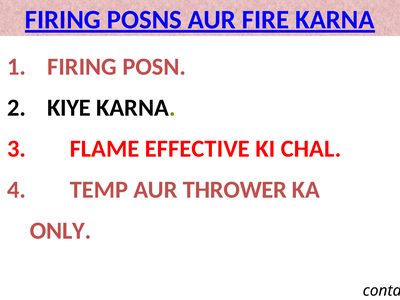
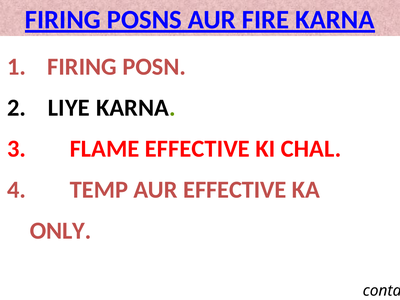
KIYE: KIYE -> LIYE (69, 108)
AUR THROWER: THROWER -> EFFECTIVE (235, 190)
